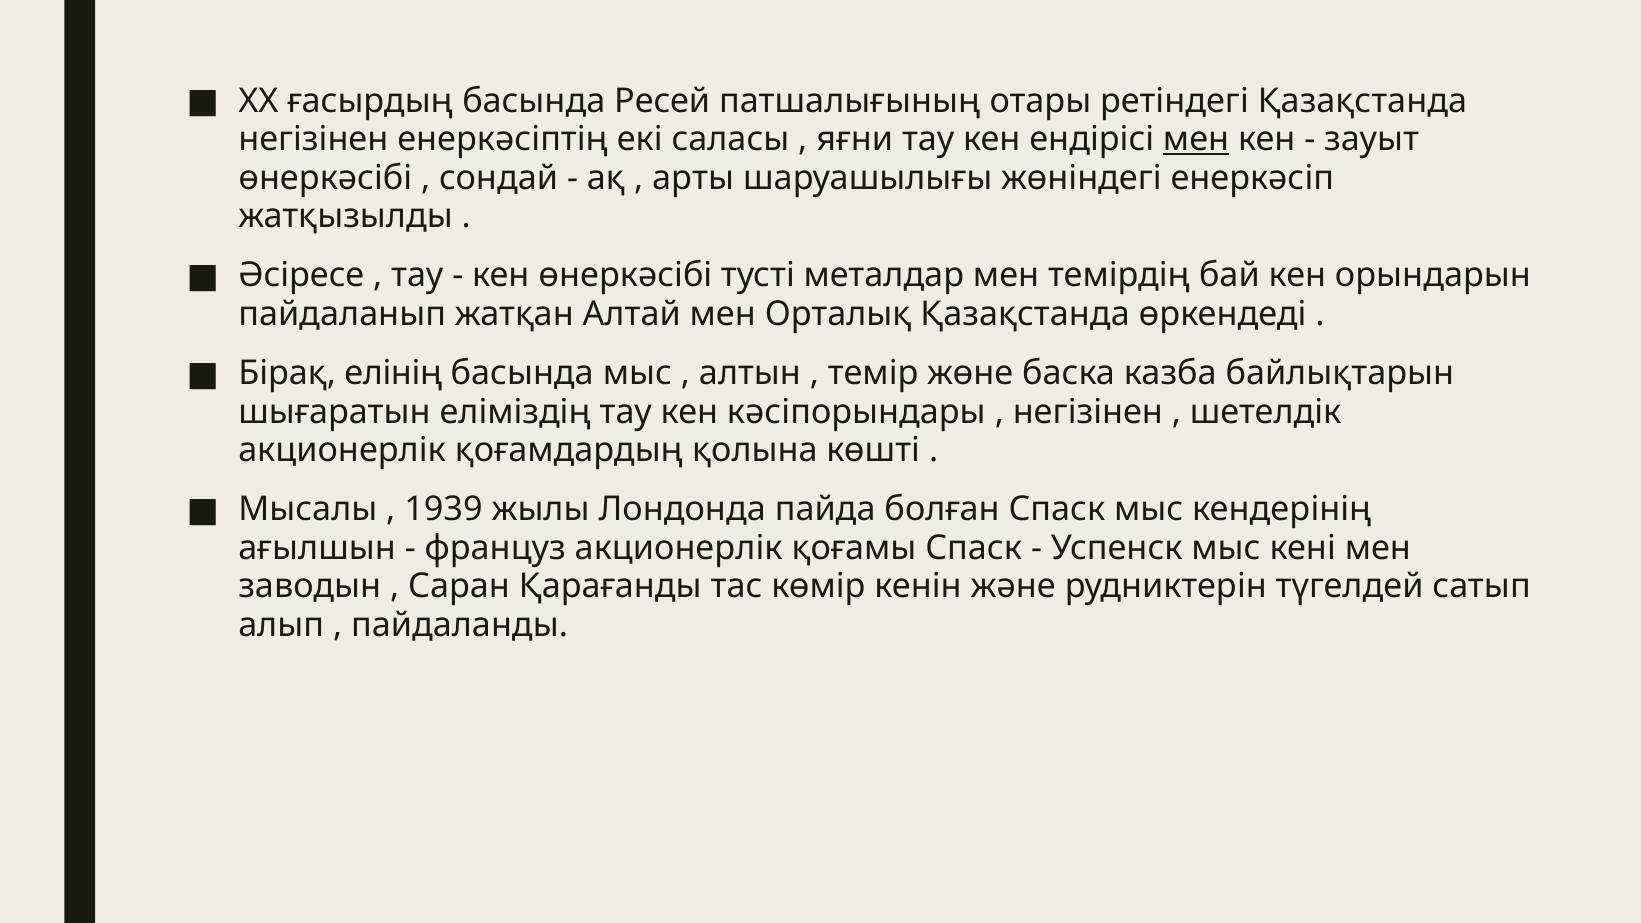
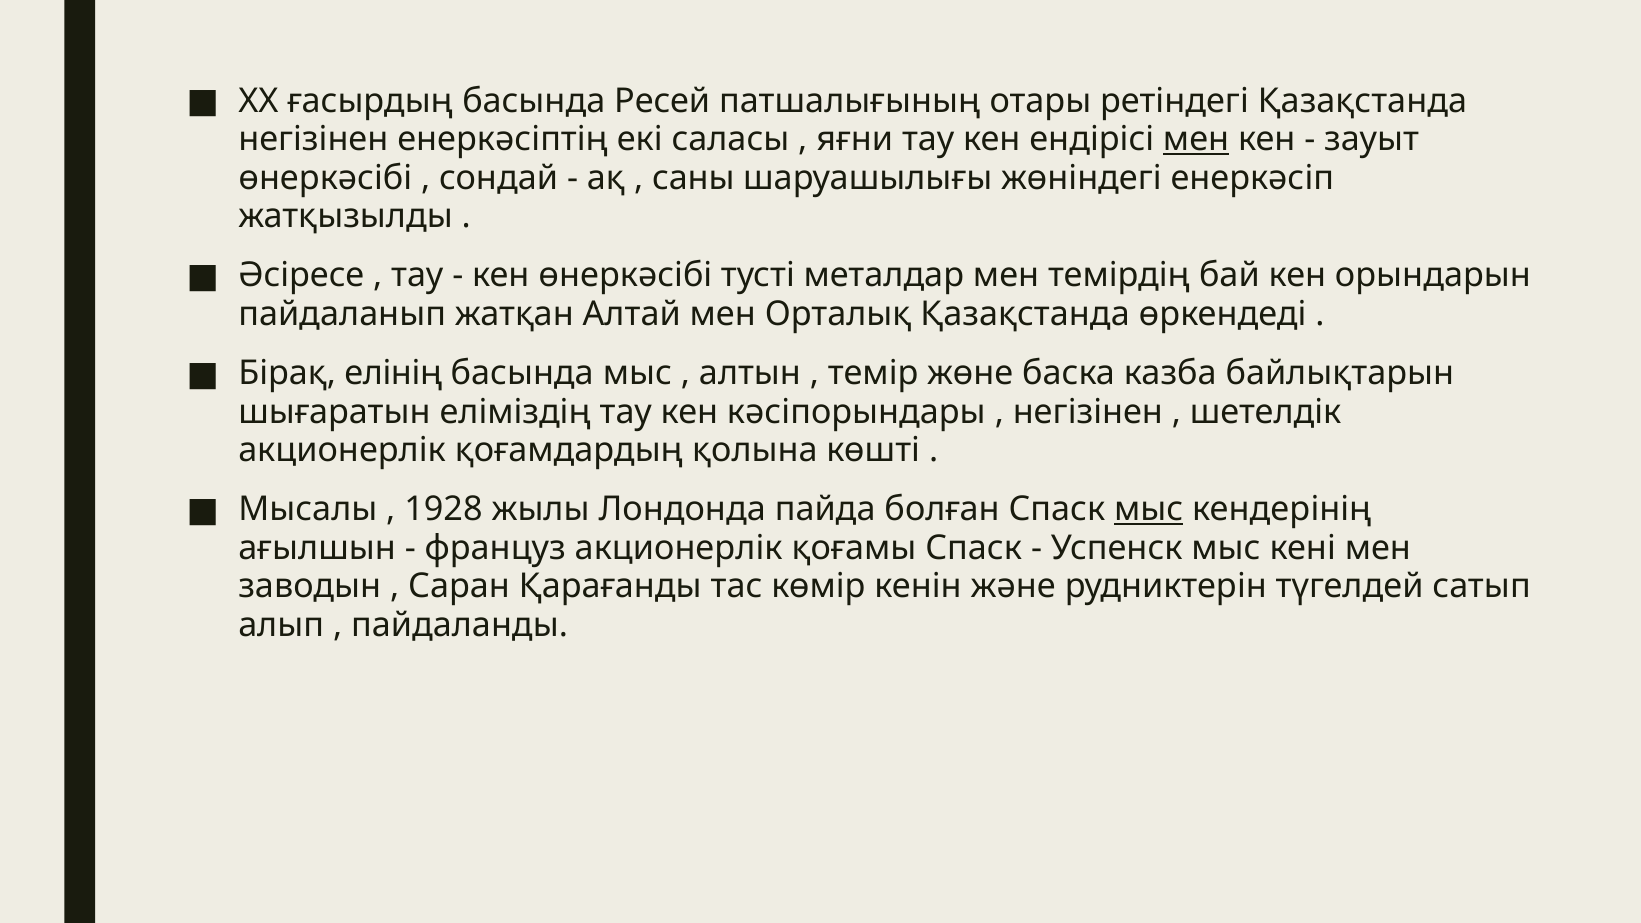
арты: арты -> саны (693, 178)
1939: 1939 -> 1928 (443, 510)
мыс underline: none -> present (1149, 510)
